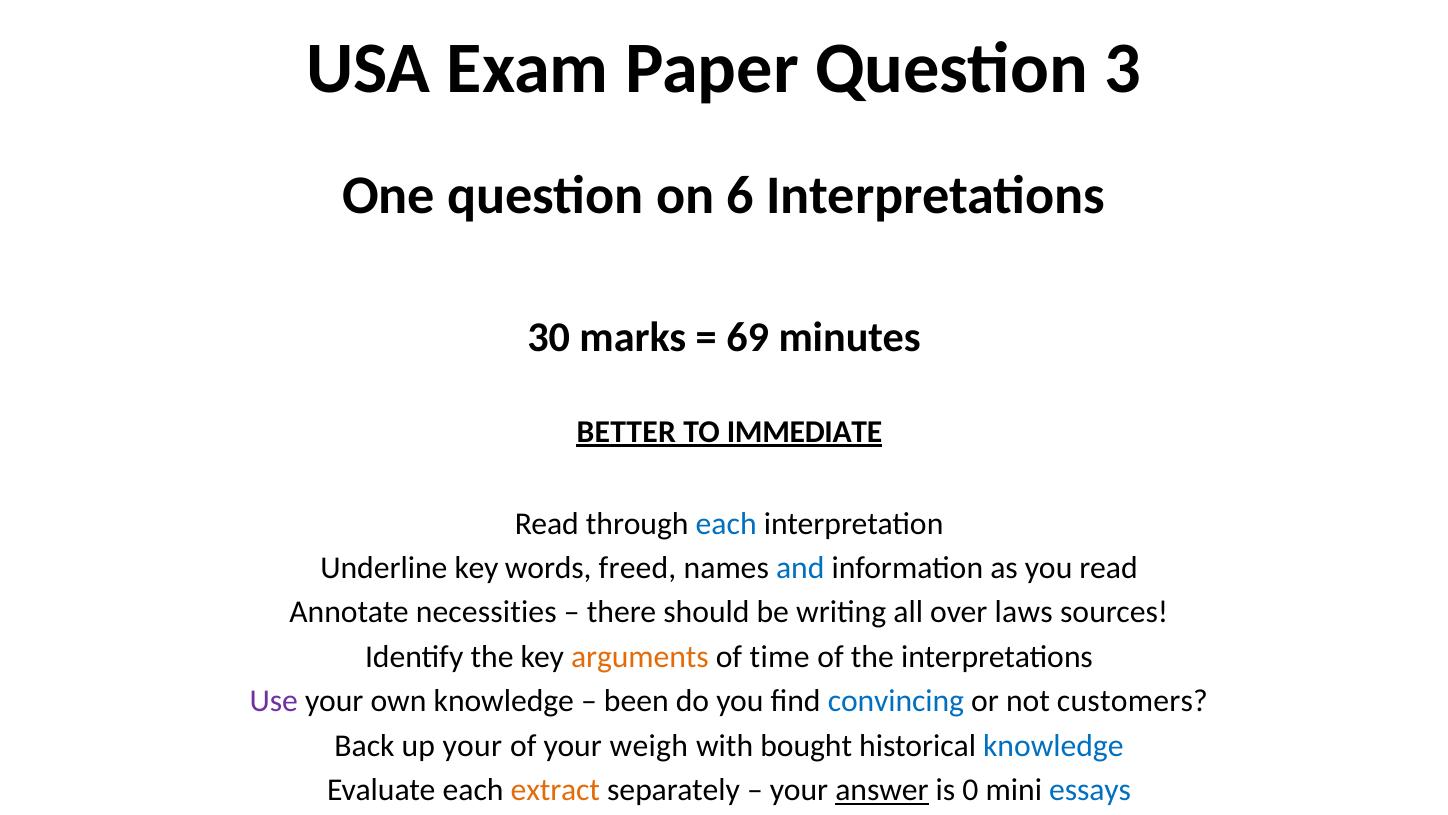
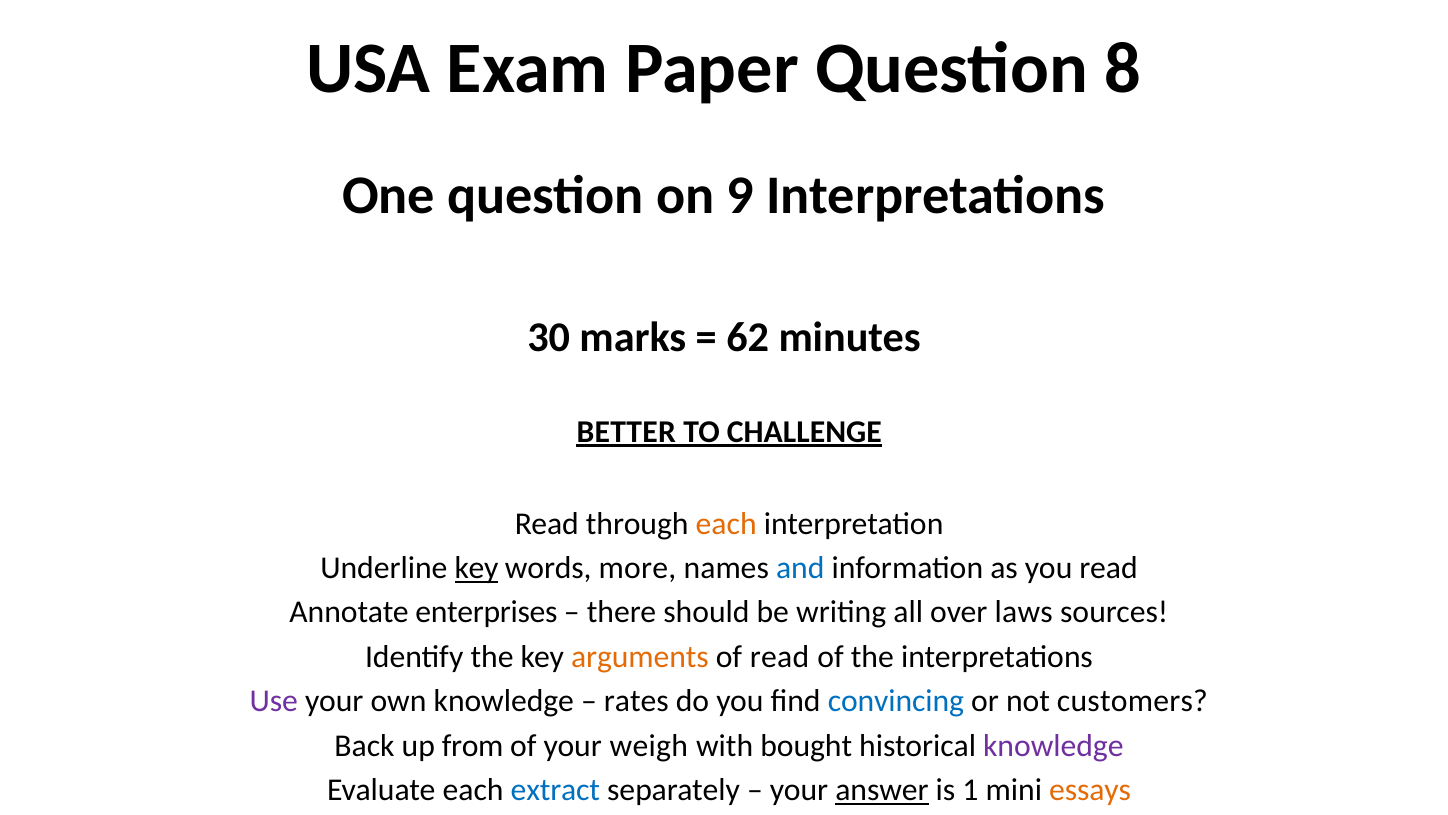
3: 3 -> 8 (1123, 68)
6: 6 -> 9 (740, 196)
69: 69 -> 62 (748, 337)
IMMEDIATE: IMMEDIATE -> CHALLENGE (804, 431)
each colour: blue -> orange (726, 523)
key underline: none -> present (476, 568)
freed: freed -> more (638, 568)
necessities: necessities -> enterprises (486, 612)
of time: time -> read (780, 656)
been: been -> rates (636, 701)
up your: your -> from (473, 745)
knowledge colour: blue -> purple (1053, 745)
extract colour: orange -> blue (555, 789)
0: 0 -> 1 (970, 789)
essays colour: blue -> orange (1090, 789)
